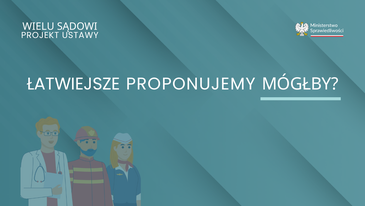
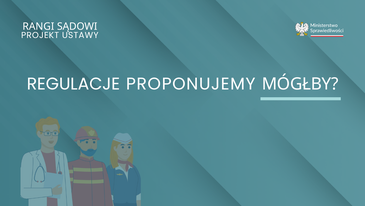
WIELU: WIELU -> RANGI (38, 26)
ŁATWIEJSZE: ŁATWIEJSZE -> REGULACJE (73, 84)
